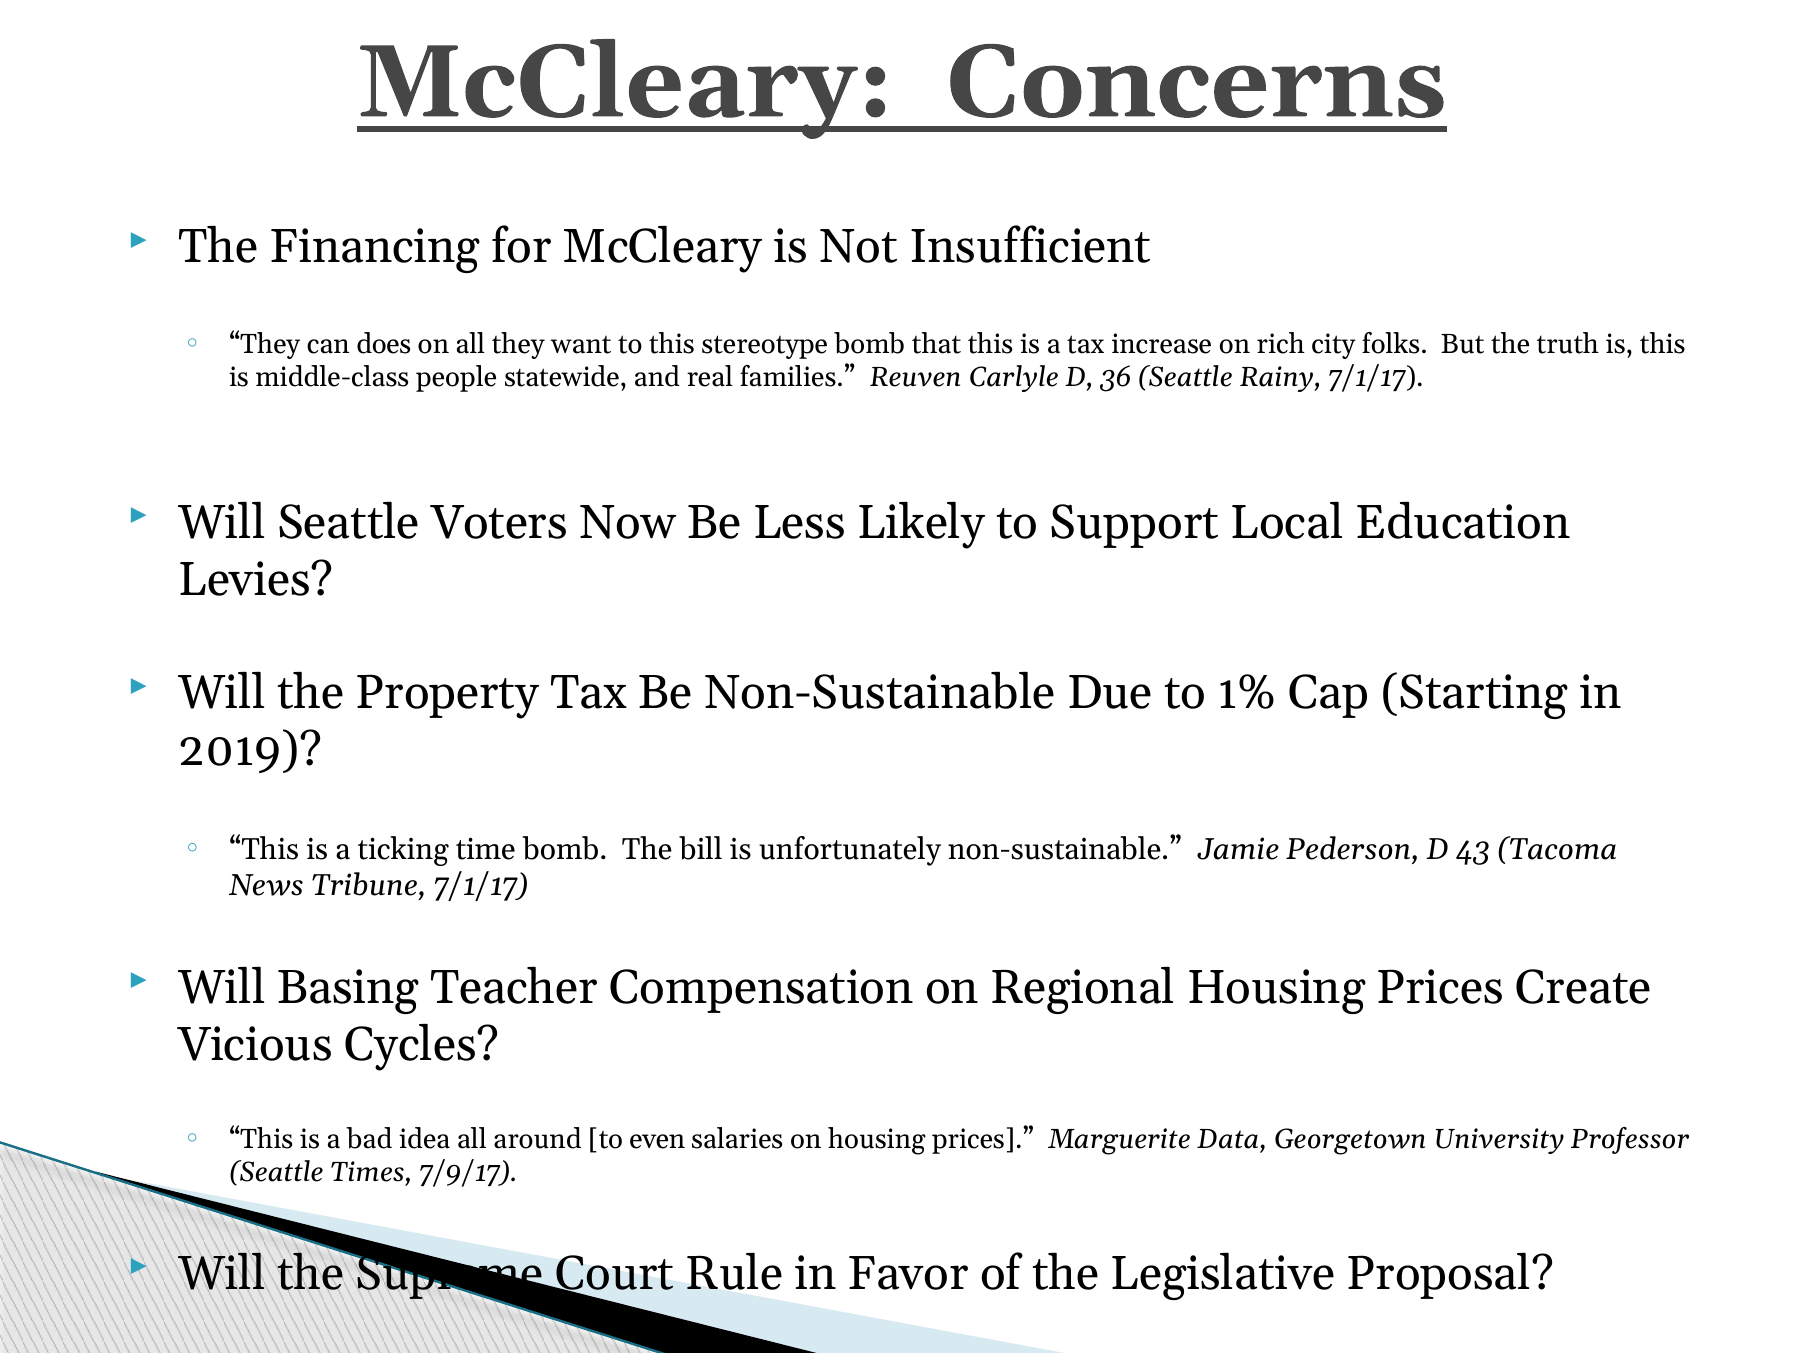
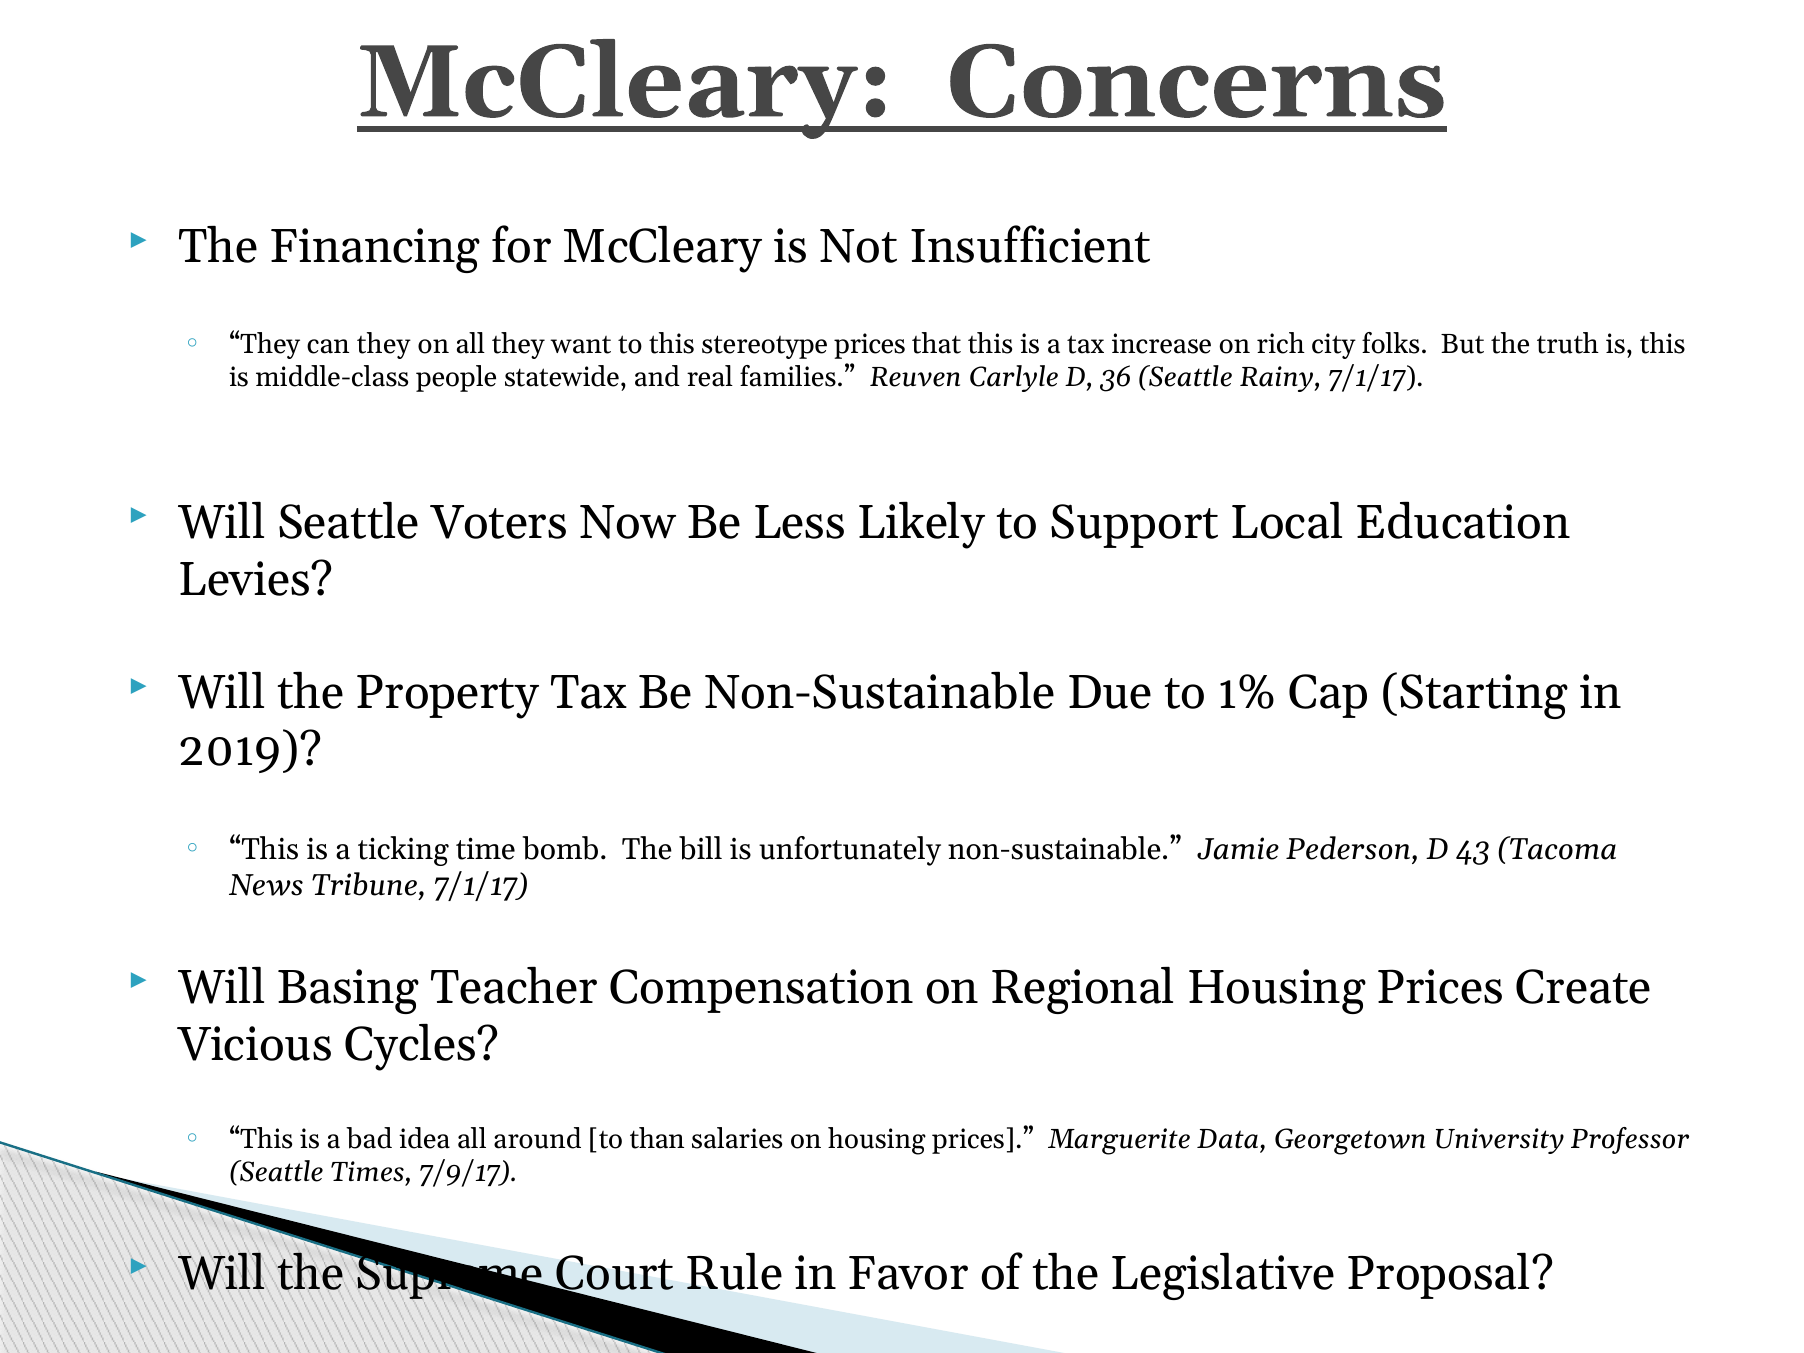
can does: does -> they (384, 345)
stereotype bomb: bomb -> prices (870, 345)
even: even -> than (657, 1140)
